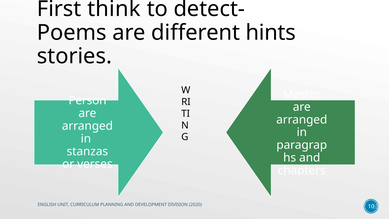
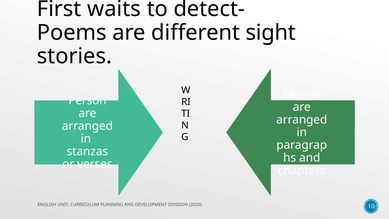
think: think -> waits (114, 9)
hints: hints -> sight (271, 33)
